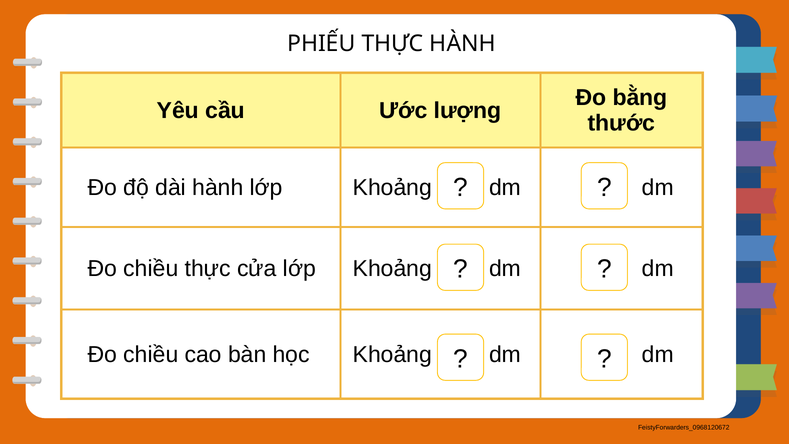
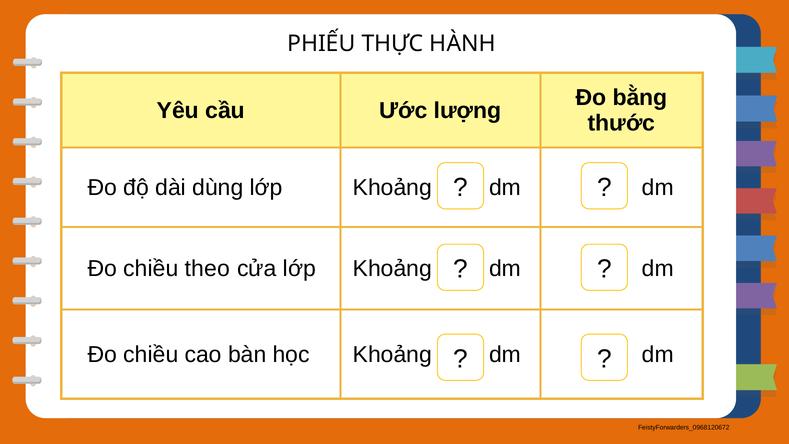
dài hành: hành -> dùng (218, 187)
chiều thực: thực -> theo (208, 268)
